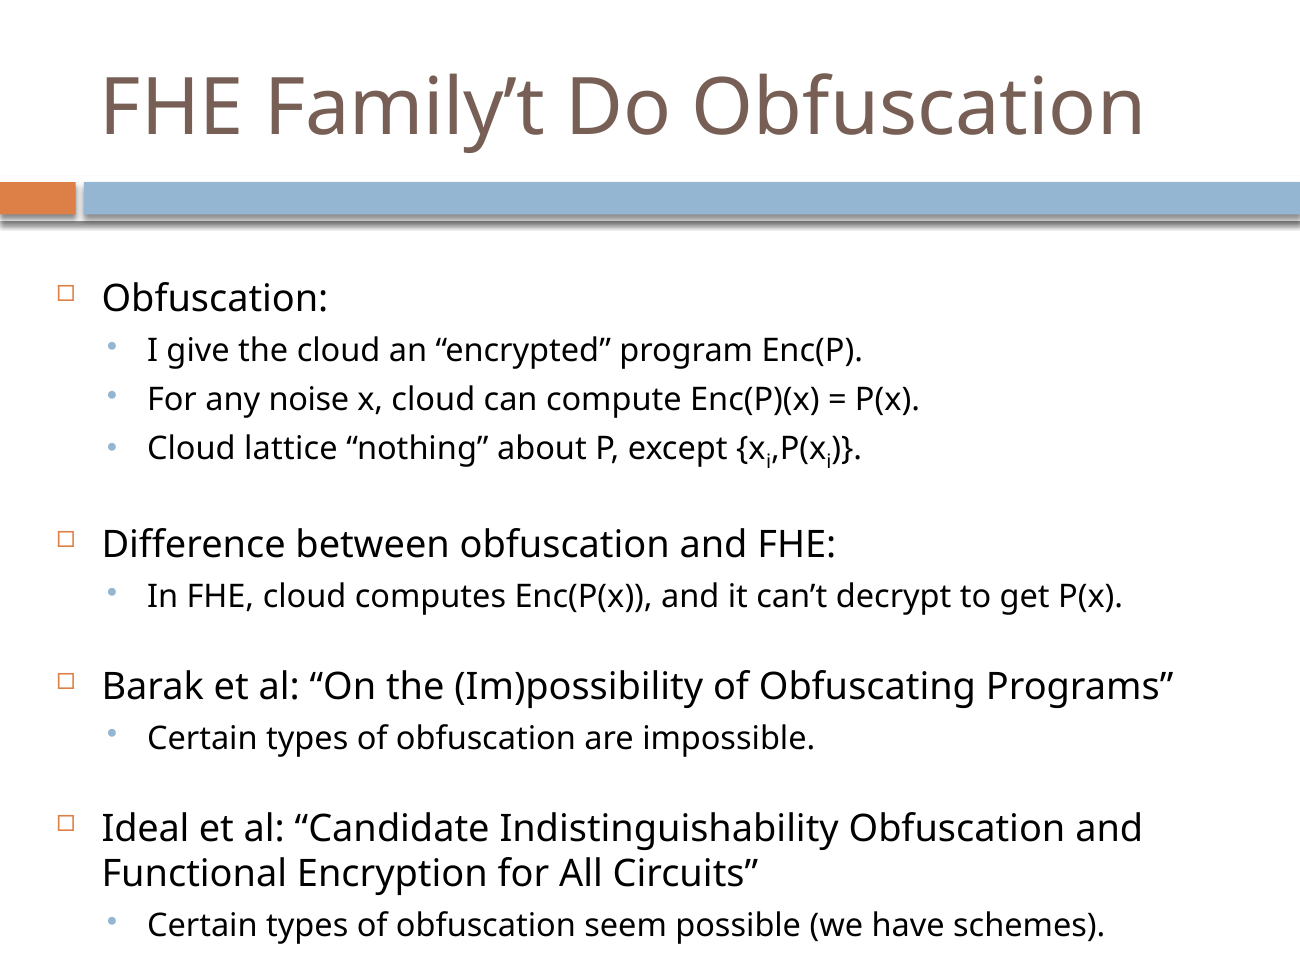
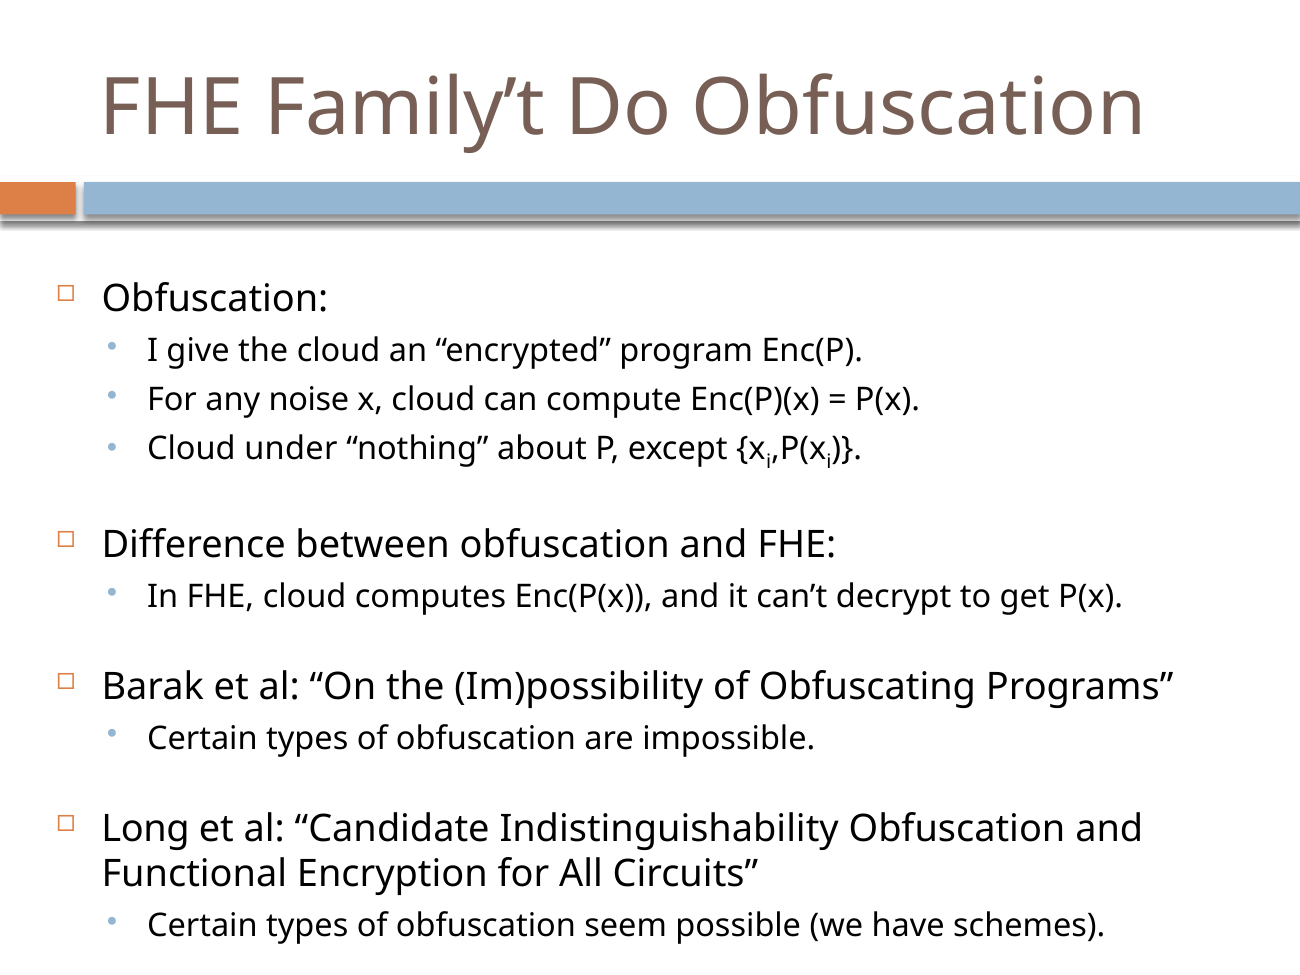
lattice: lattice -> under (291, 449)
Ideal: Ideal -> Long (146, 829)
